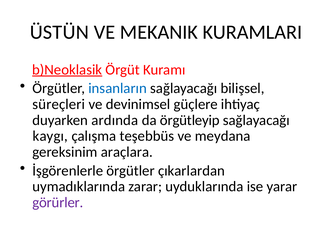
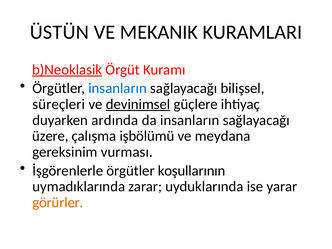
devinimsel underline: none -> present (138, 104)
da örgütleyip: örgütleyip -> insanların (190, 120)
kaygı: kaygı -> üzere (50, 136)
teşebbüs: teşebbüs -> işbölümü (147, 136)
araçlara: araçlara -> vurması (127, 152)
çıkarlardan: çıkarlardan -> koşullarının (192, 171)
görürler colour: purple -> orange (58, 203)
